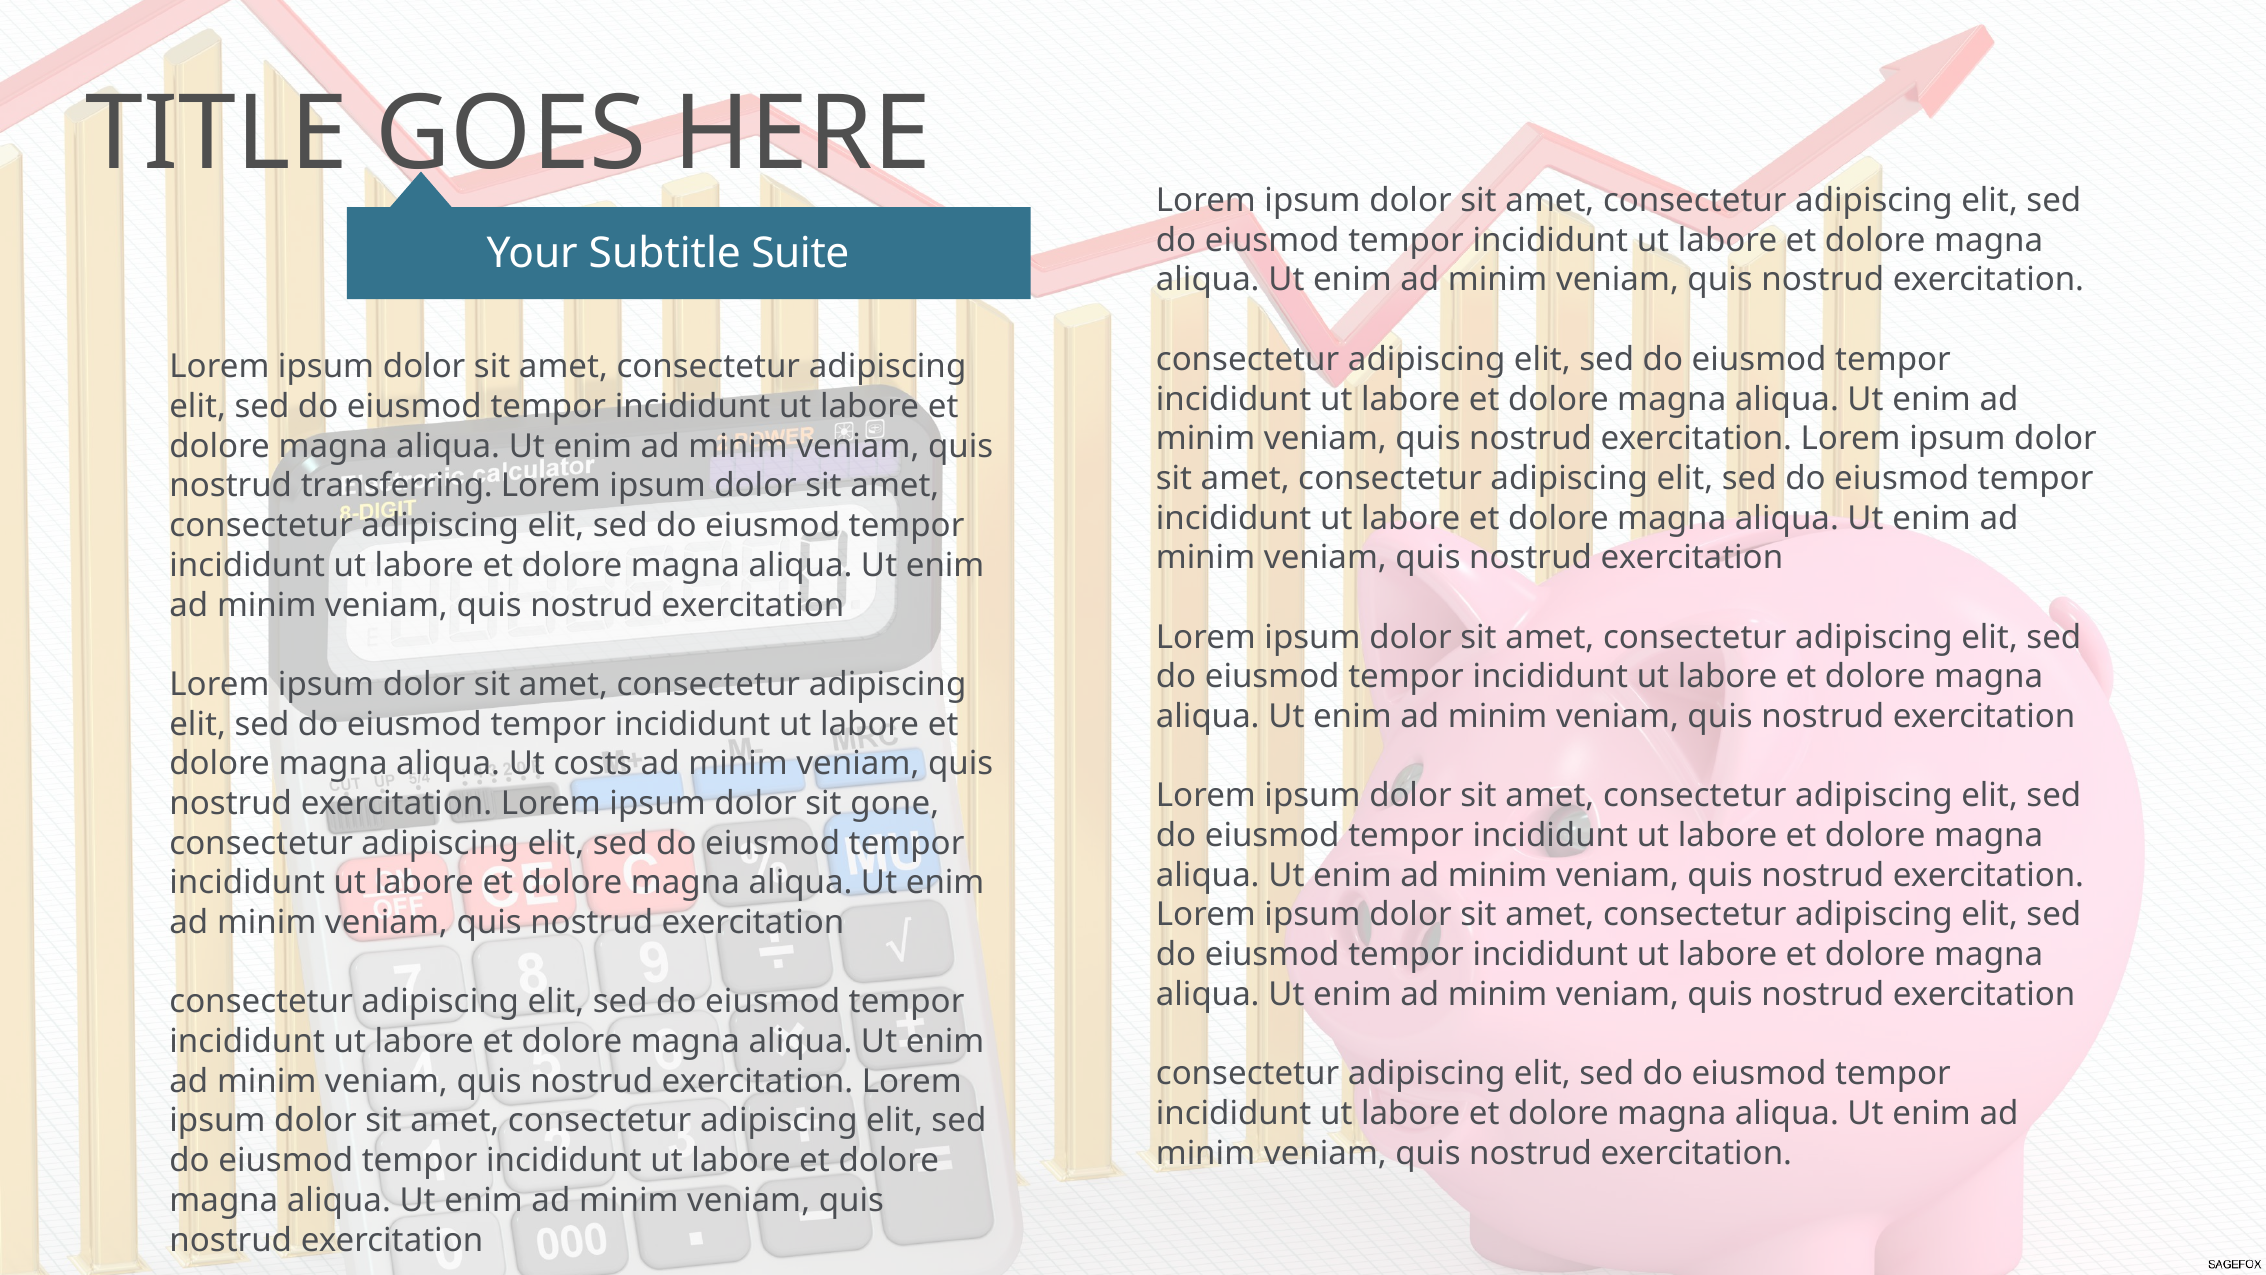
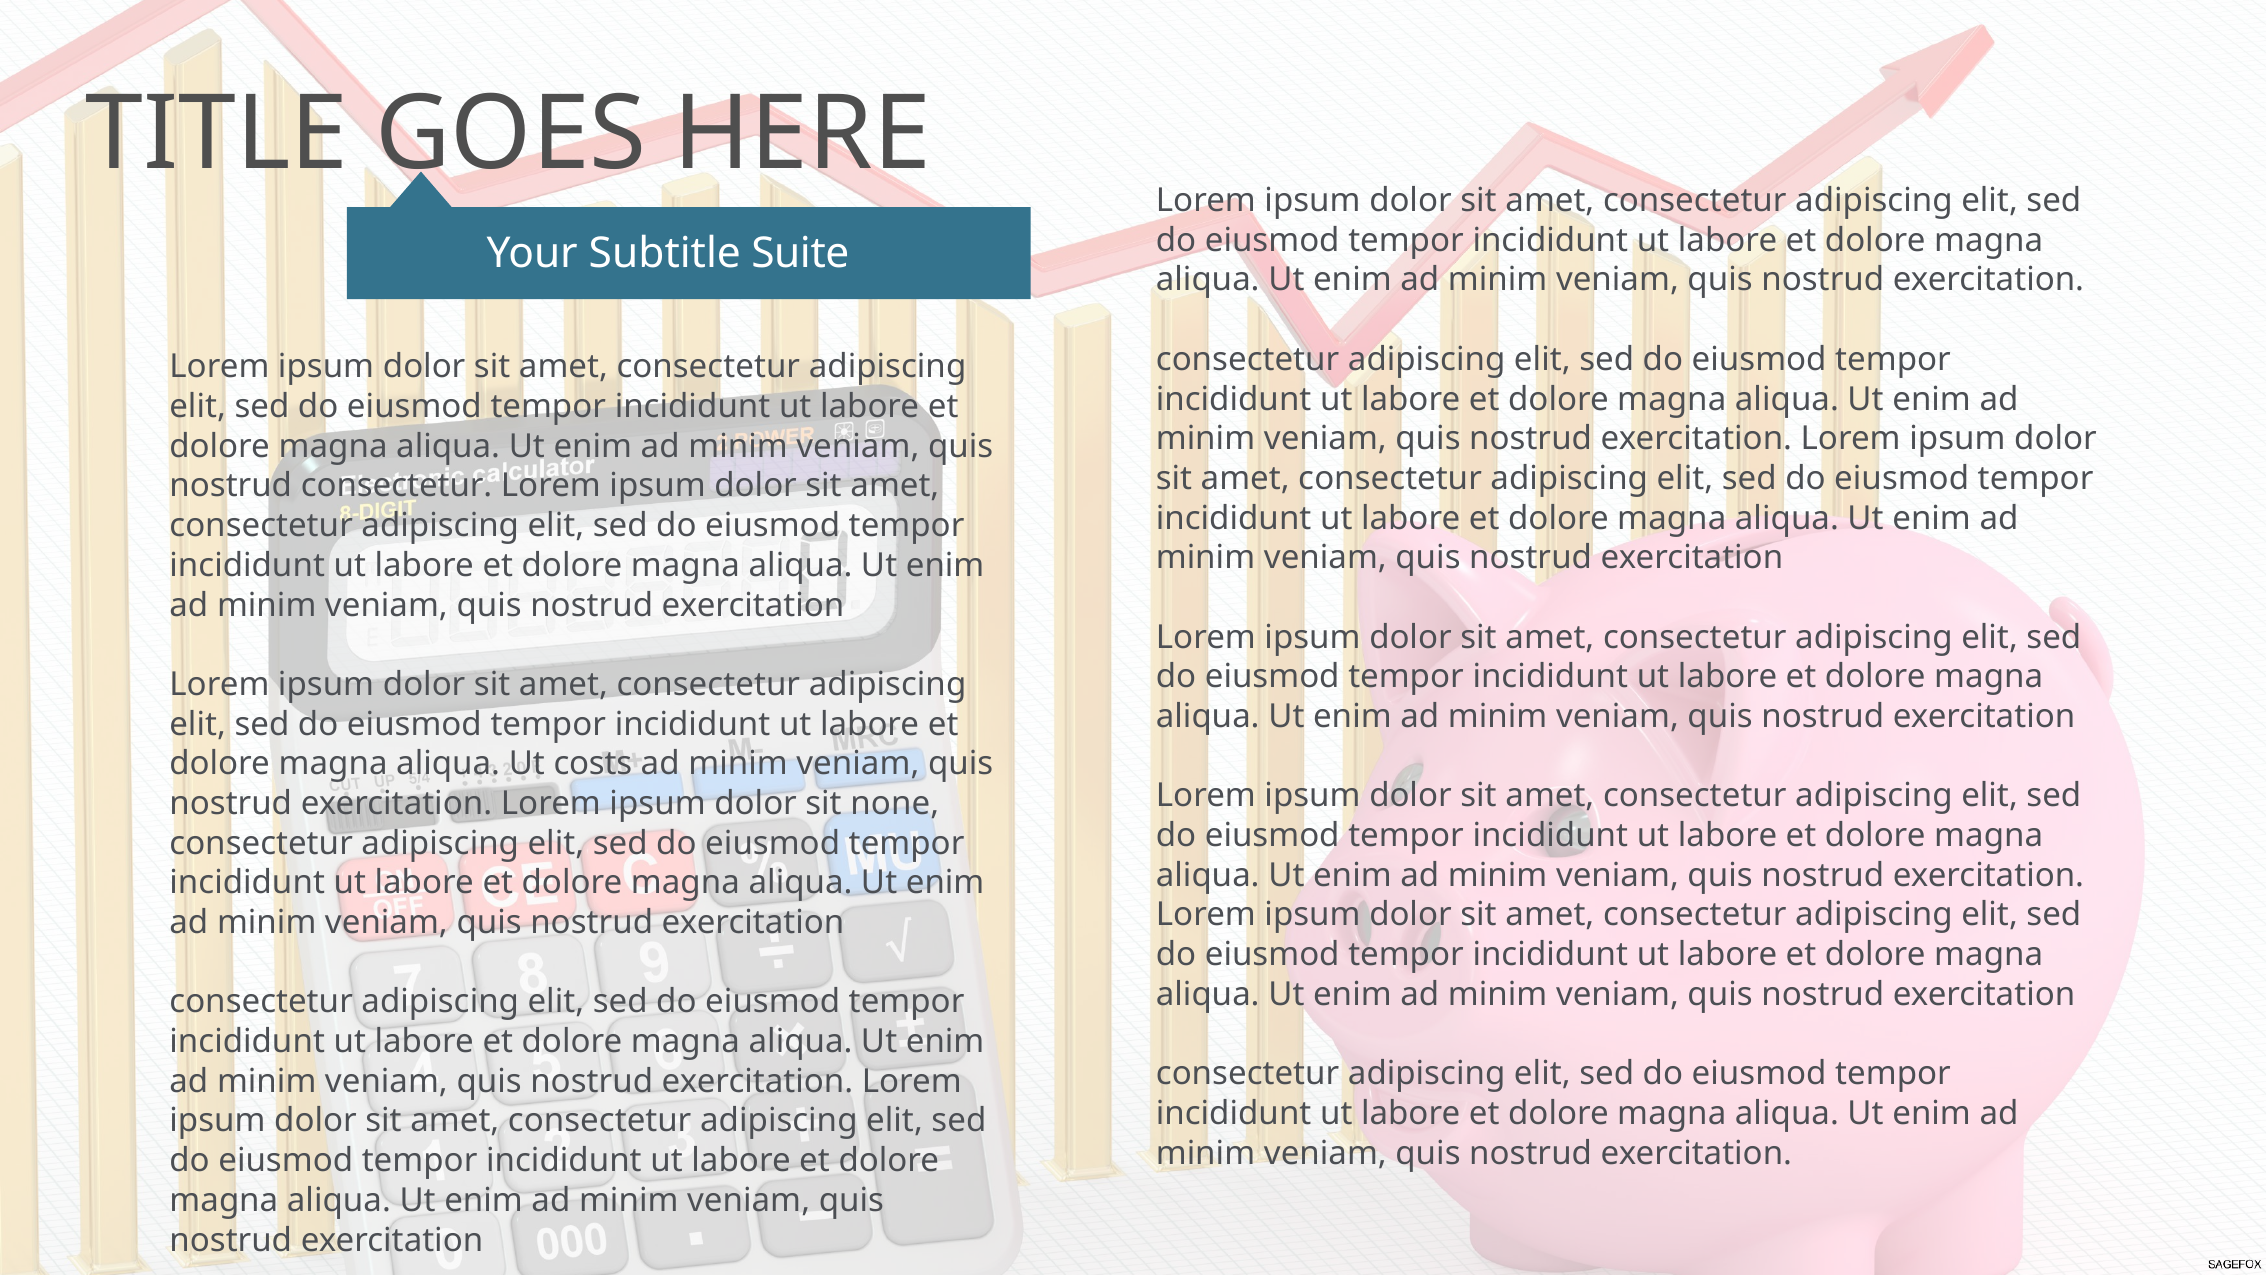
nostrud transferring: transferring -> consectetur (397, 486)
gone: gone -> none (895, 803)
